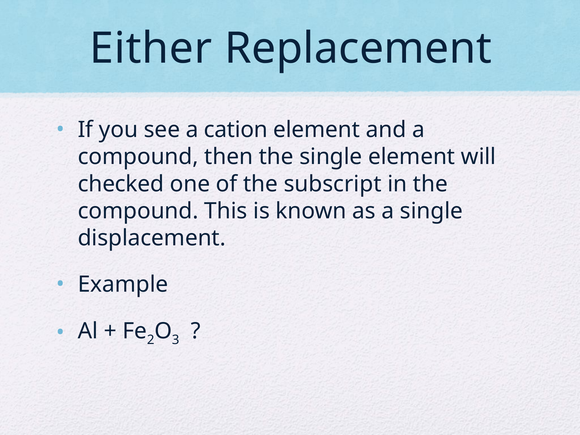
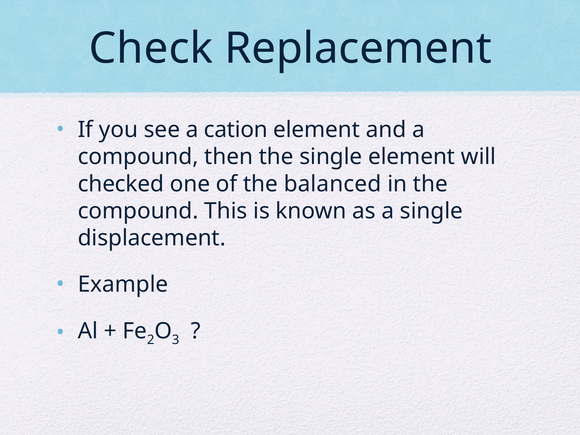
Either: Either -> Check (151, 48)
subscript: subscript -> balanced (333, 184)
